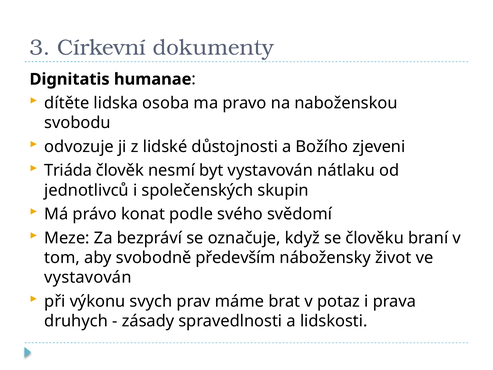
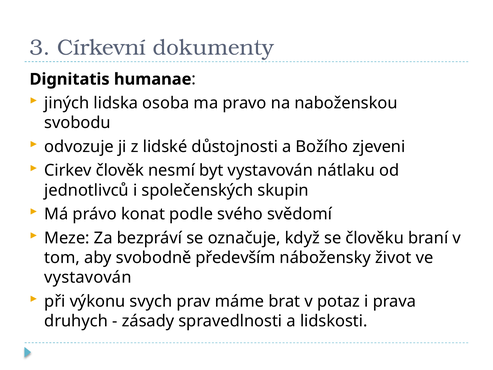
dítěte: dítěte -> jiných (67, 103)
Triáda: Triáda -> Cirkev (68, 170)
